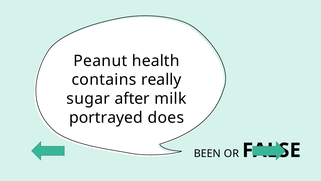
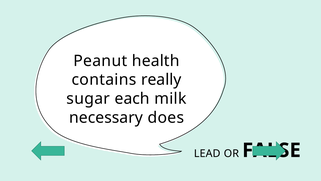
after: after -> each (132, 98)
portrayed: portrayed -> necessary (106, 117)
BEEN: BEEN -> LEAD (207, 153)
